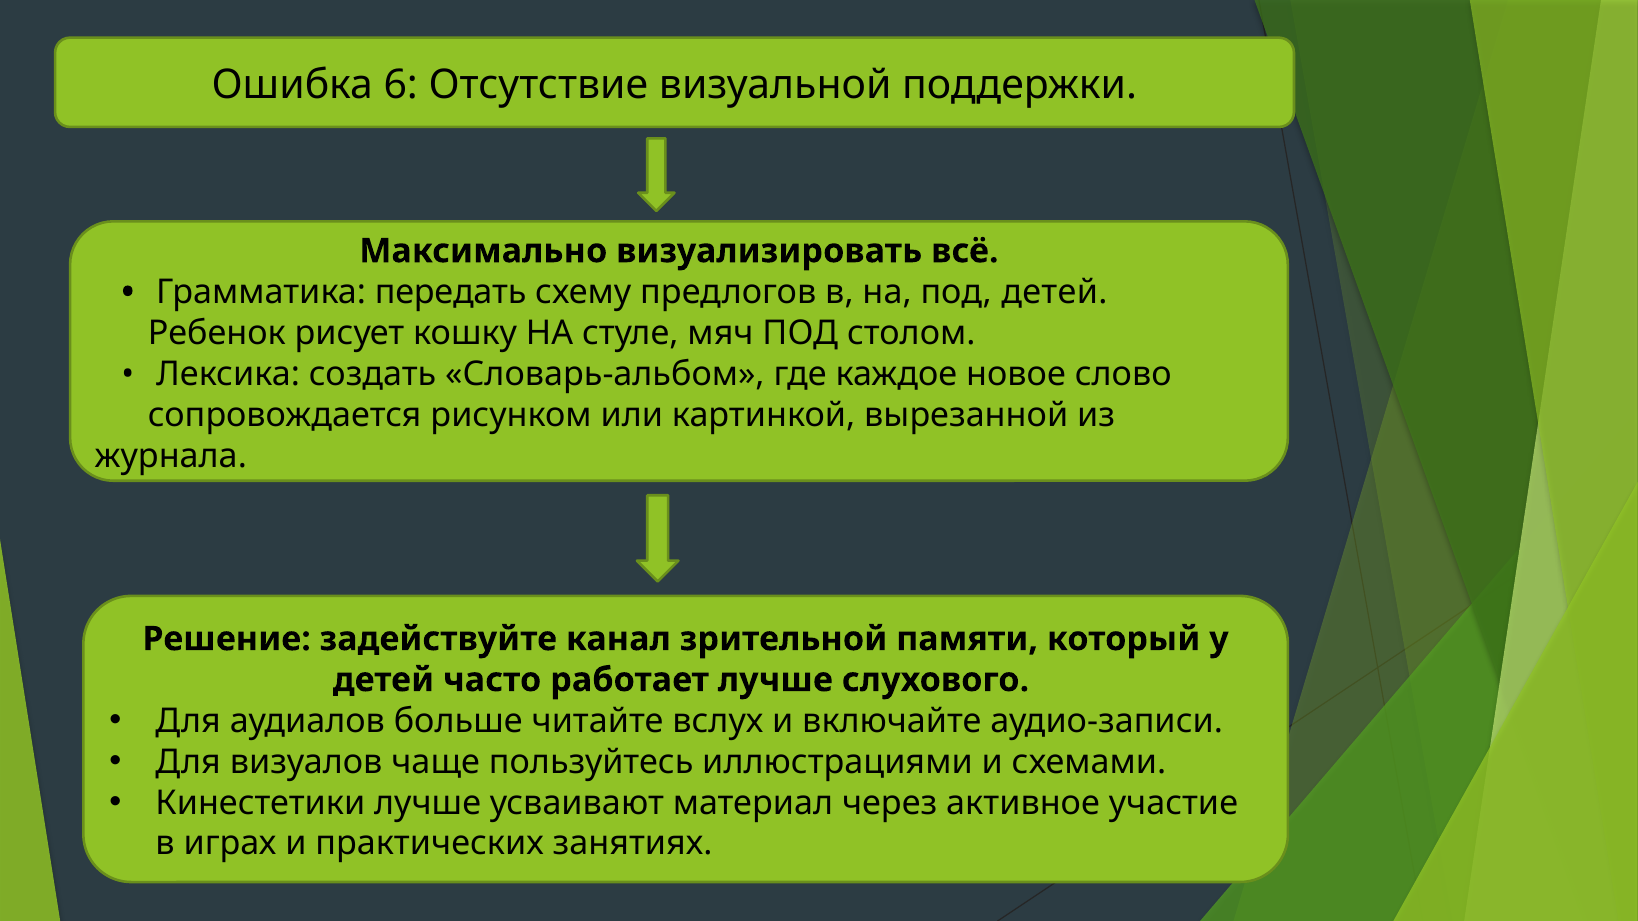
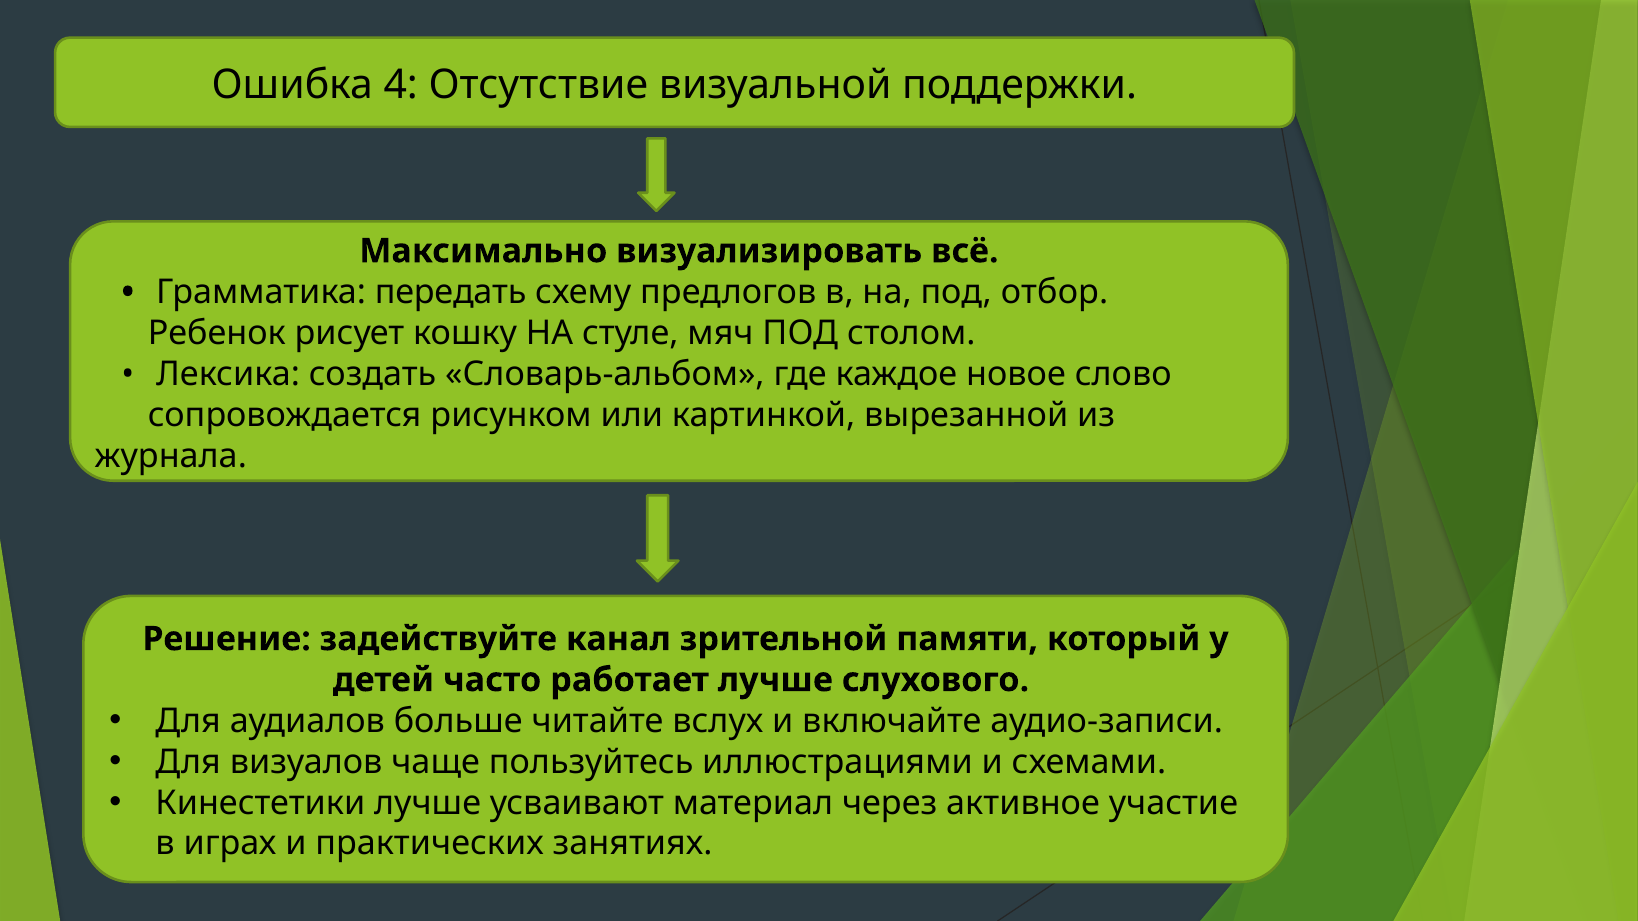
6: 6 -> 4 (401, 85)
под детей: детей -> отбор (1055, 292)
